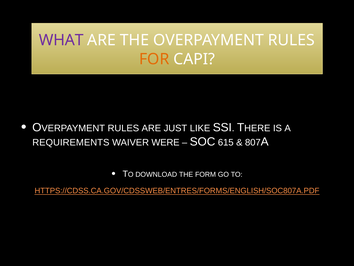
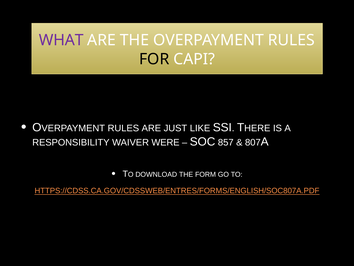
FOR colour: orange -> black (154, 59)
REQUIREMENTS: REQUIREMENTS -> RESPONSIBILITY (71, 142)
615: 615 -> 857 (226, 142)
